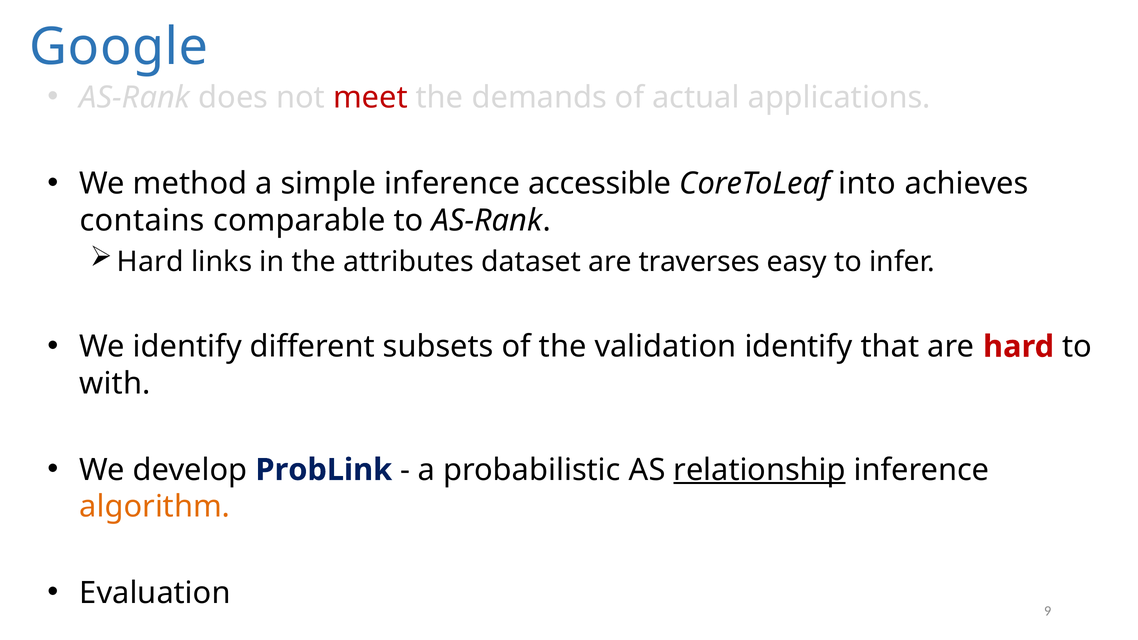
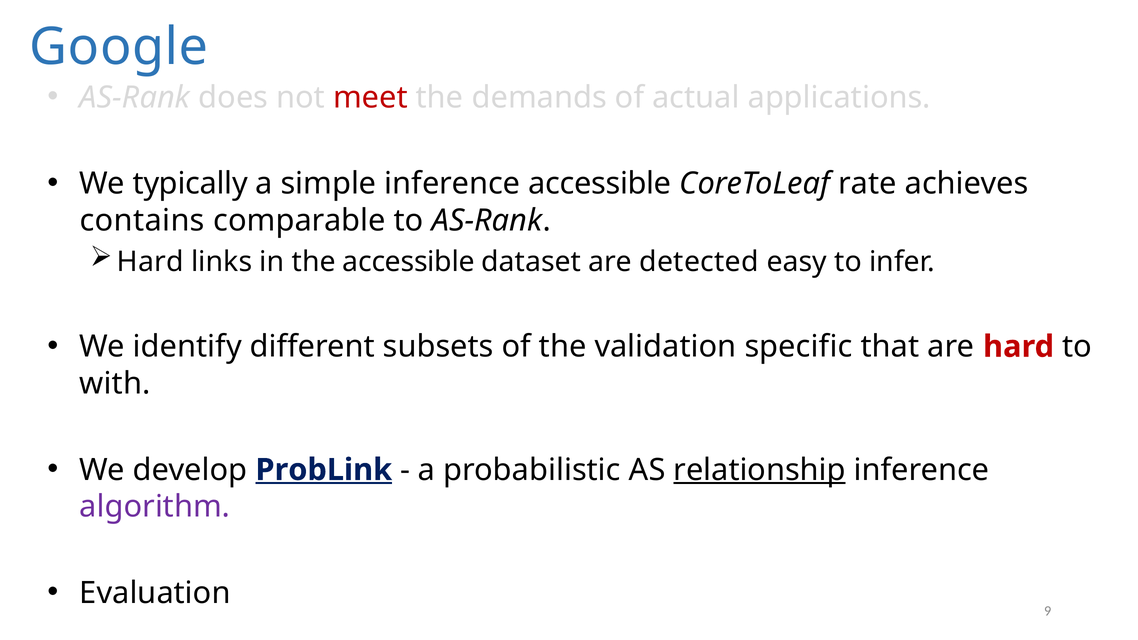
method: method -> typically (190, 184)
into: into -> rate (867, 184)
the attributes: attributes -> accessible (409, 262)
traverses: traverses -> detected (699, 262)
validation identify: identify -> specific (798, 347)
ProbLink underline: none -> present (324, 470)
algorithm colour: orange -> purple (155, 507)
